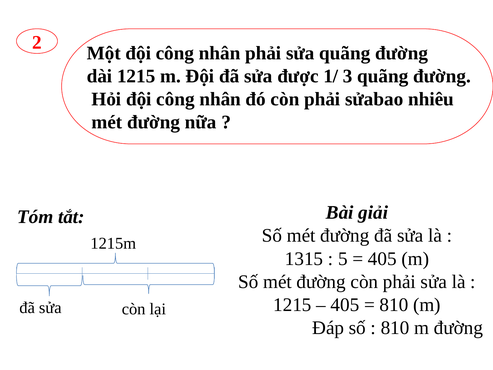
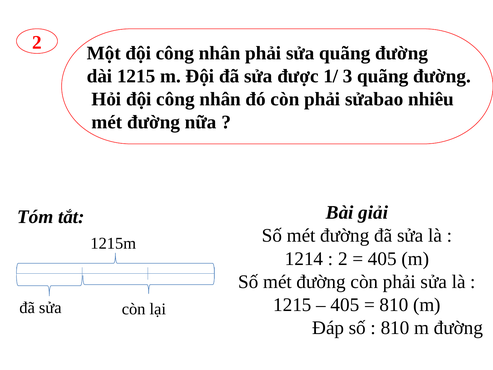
1315: 1315 -> 1214 (304, 258)
5: 5 -> 2 (343, 258)
